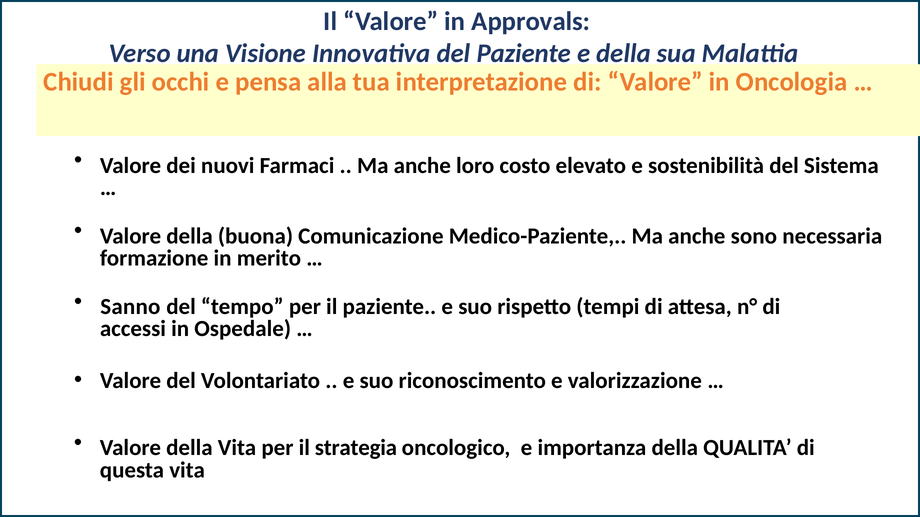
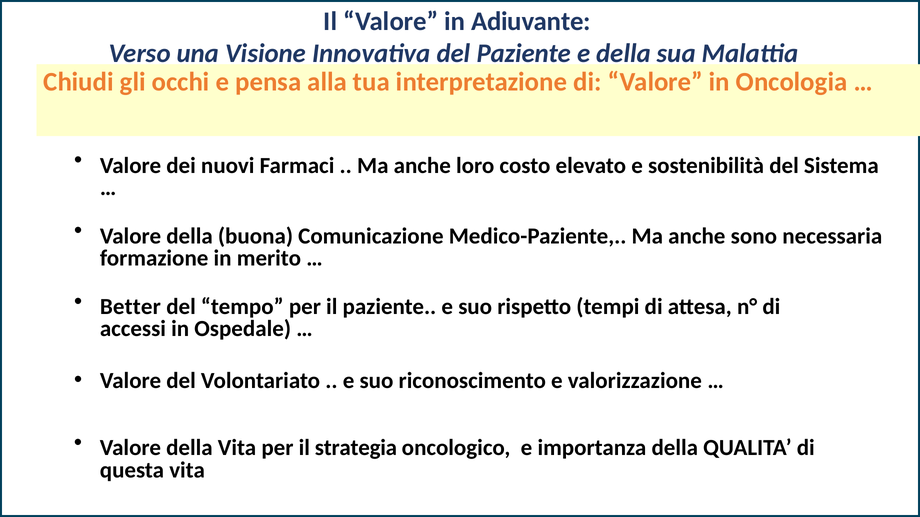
Approvals: Approvals -> Adiuvante (531, 21)
Sanno: Sanno -> Better (130, 307)
